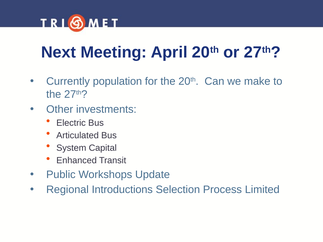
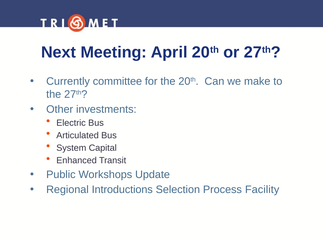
population: population -> committee (117, 81)
Limited: Limited -> Facility (262, 190)
